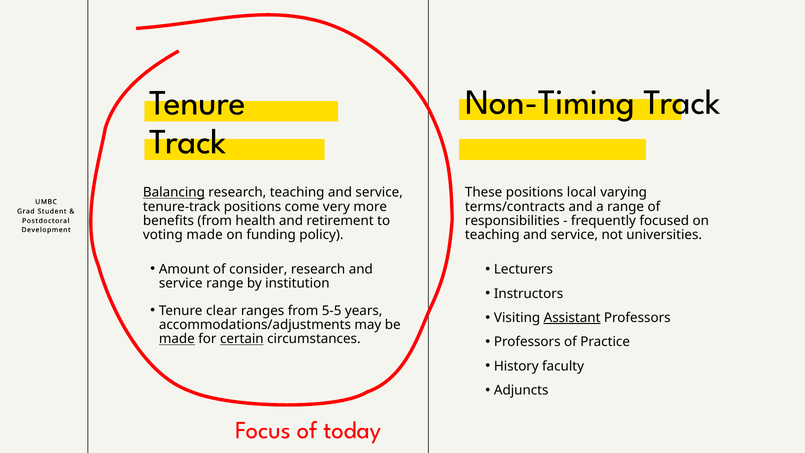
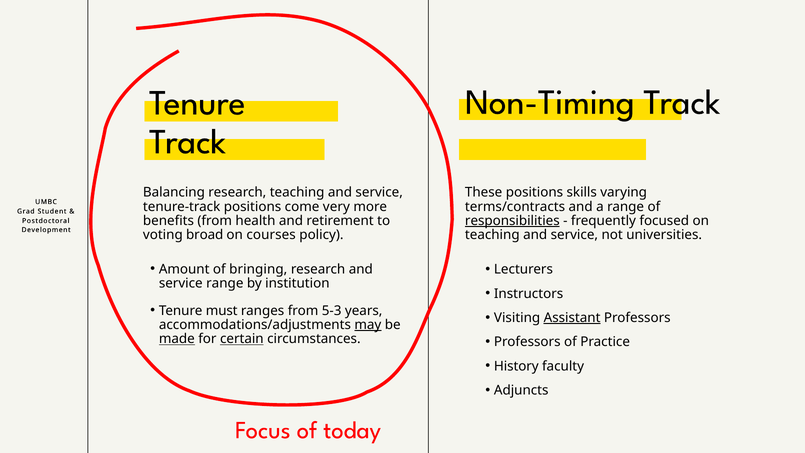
Balancing underline: present -> none (174, 192)
local: local -> skills (582, 192)
responsibilities underline: none -> present (512, 221)
voting made: made -> broad (205, 235)
funding: funding -> courses (271, 235)
consider: consider -> bringing (258, 269)
clear: clear -> must (222, 311)
5-5: 5-5 -> 5-3 (332, 311)
may underline: none -> present (368, 325)
